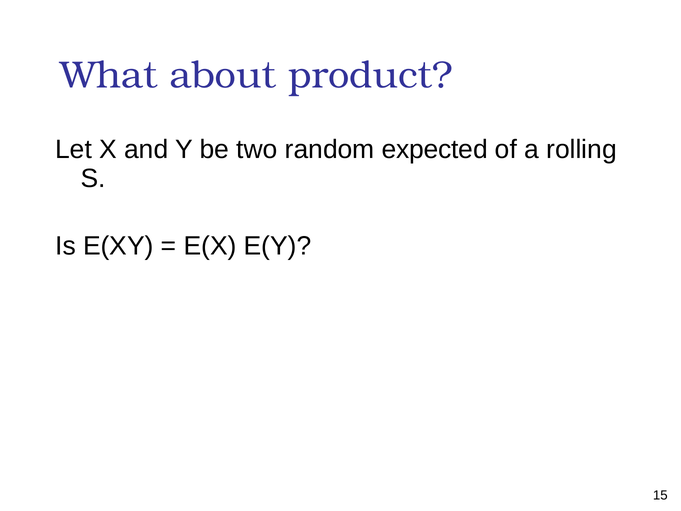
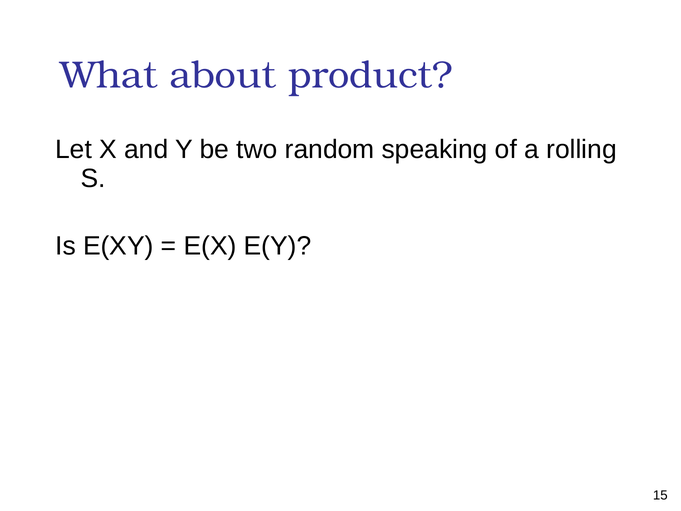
expected: expected -> speaking (435, 150)
